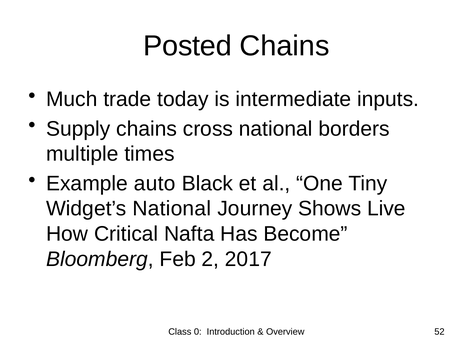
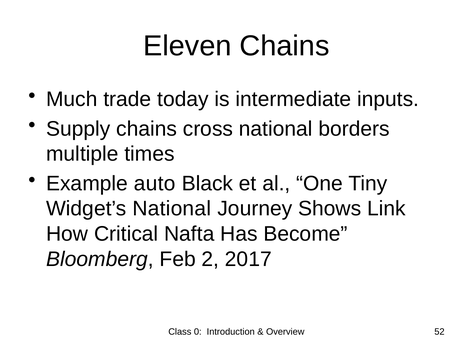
Posted: Posted -> Eleven (187, 46)
Live: Live -> Link (386, 209)
